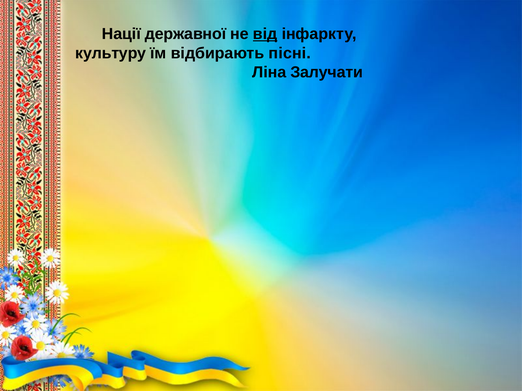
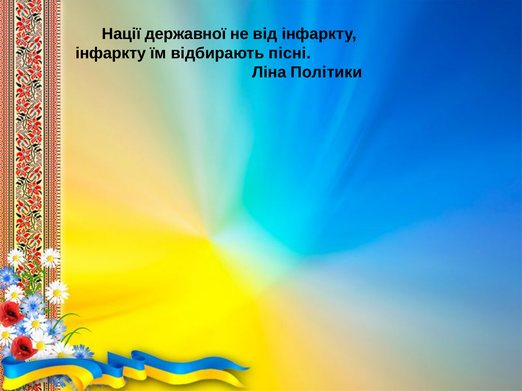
від underline: present -> none (265, 34)
культуру: культуру -> інфаркту (111, 53)
Залучати: Залучати -> Політики (326, 72)
